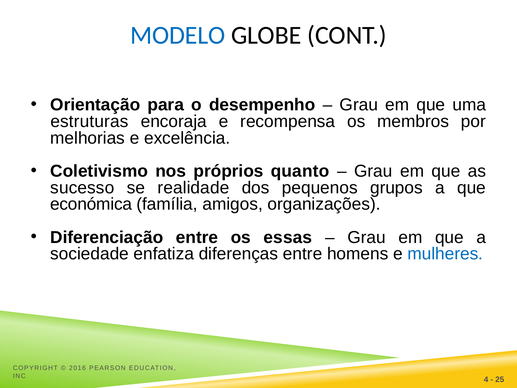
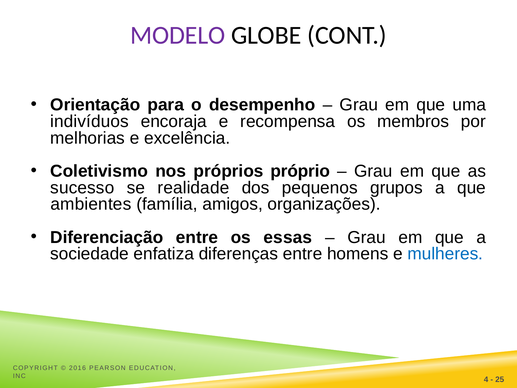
MODELO colour: blue -> purple (178, 35)
estruturas: estruturas -> indivíduos (90, 121)
quanto: quanto -> próprio (300, 171)
económica: económica -> ambientes (91, 204)
